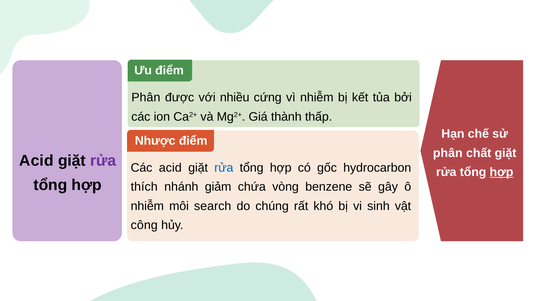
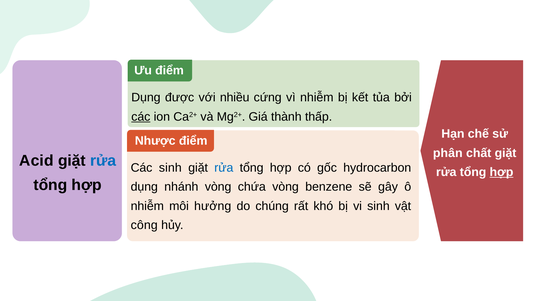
Phân: Phân -> Dụng (146, 98)
các underline: none -> present (141, 117)
rửa colour: purple -> blue (103, 161)
Các acid: acid -> sinh (170, 168)
thích: thích -> dụng (144, 187)
nhánh giảm: giảm -> vòng (218, 187)
search: search -> hưởng (213, 206)
